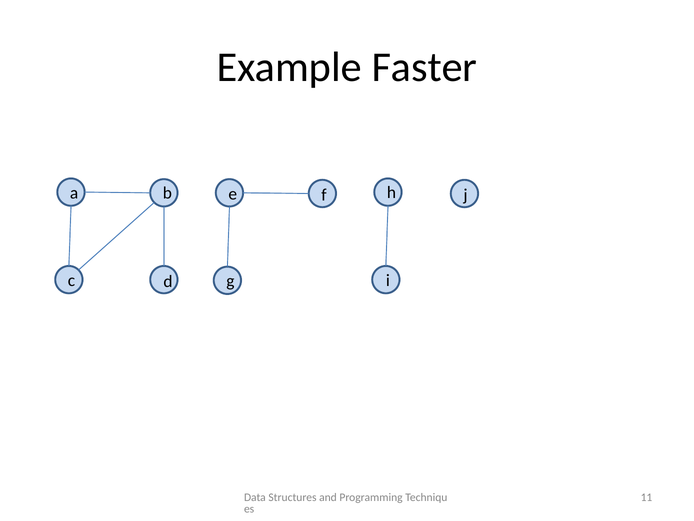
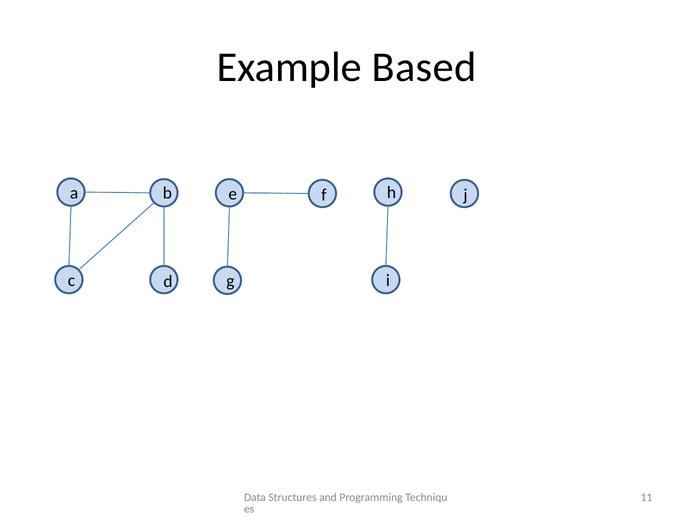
Faster: Faster -> Based (424, 67)
